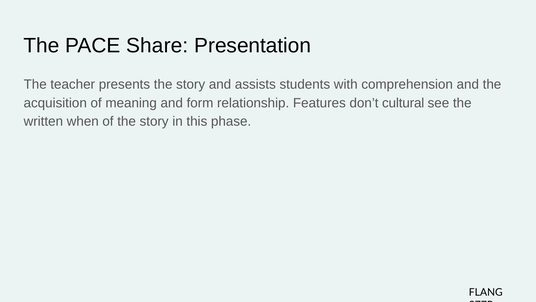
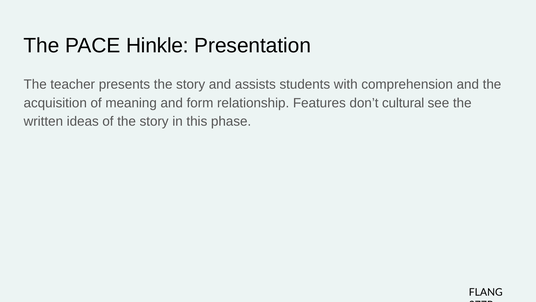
Share: Share -> Hinkle (157, 45)
when: when -> ideas (83, 121)
